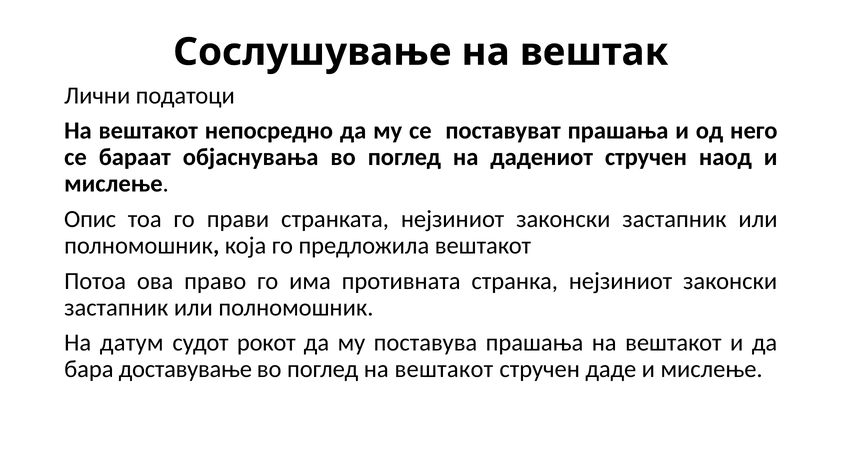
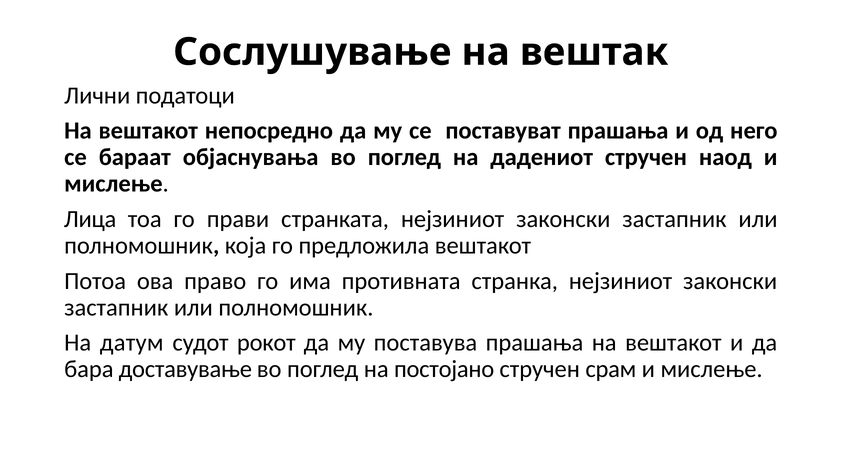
Опис: Опис -> Лица (90, 219)
поглед на вештакот: вештакот -> постојано (444, 369)
даде: даде -> срам (611, 369)
